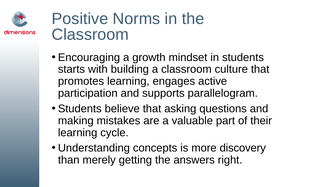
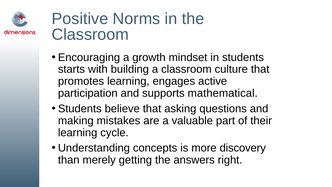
parallelogram: parallelogram -> mathematical (223, 93)
